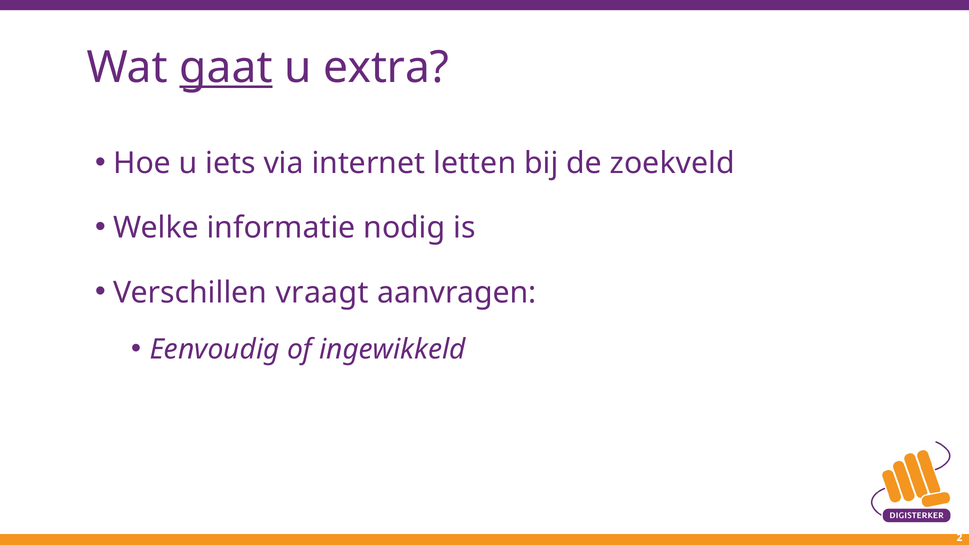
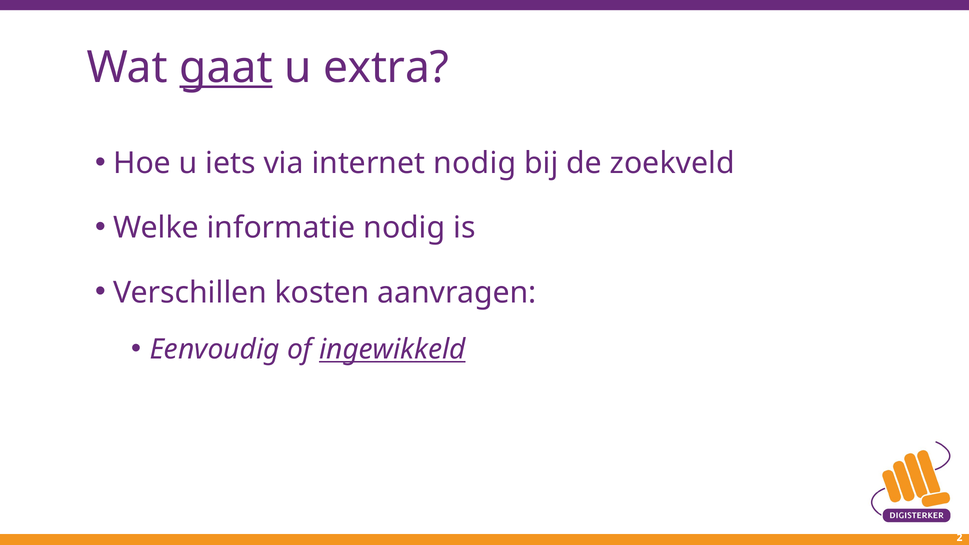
internet letten: letten -> nodig (475, 163)
vraagt: vraagt -> kosten (322, 293)
ingewikkeld underline: none -> present (392, 350)
